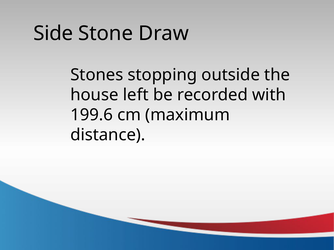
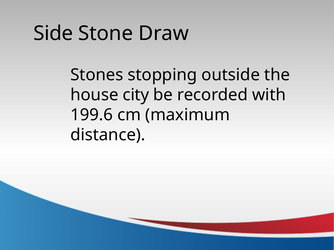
left: left -> city (136, 95)
